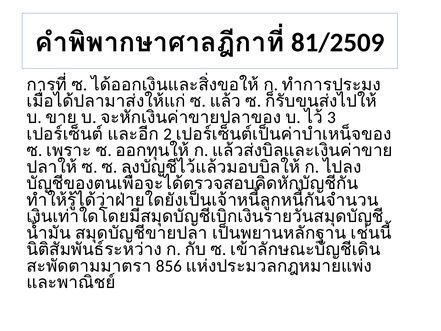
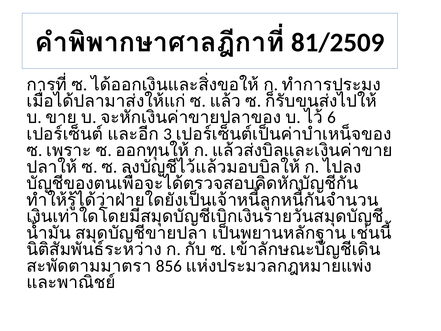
3: 3 -> 6 (331, 118)
2: 2 -> 3 (168, 134)
